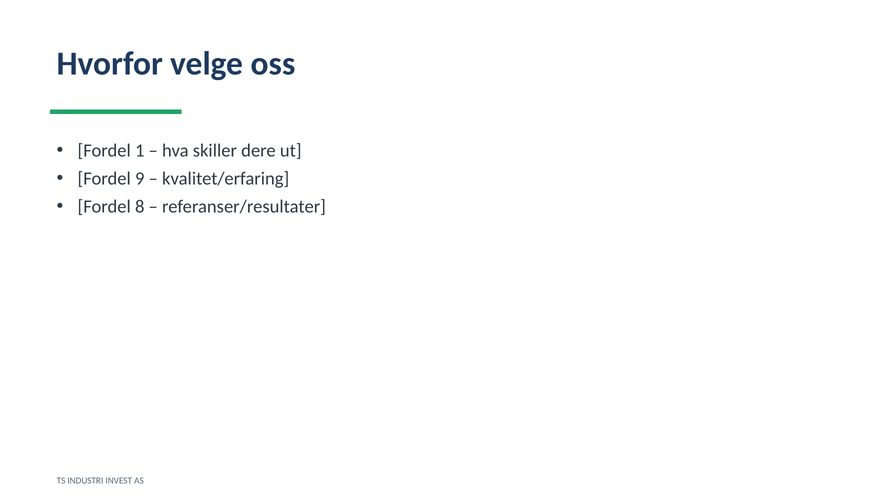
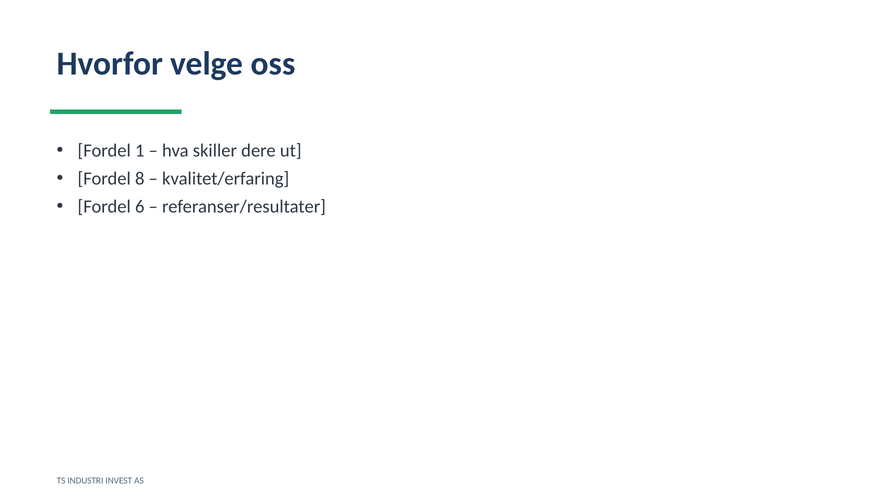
9: 9 -> 8 (140, 179)
8: 8 -> 6 (140, 207)
